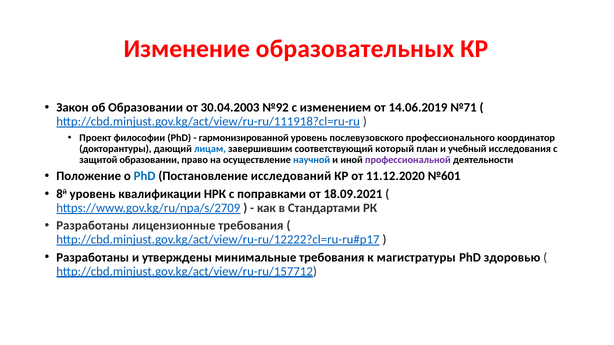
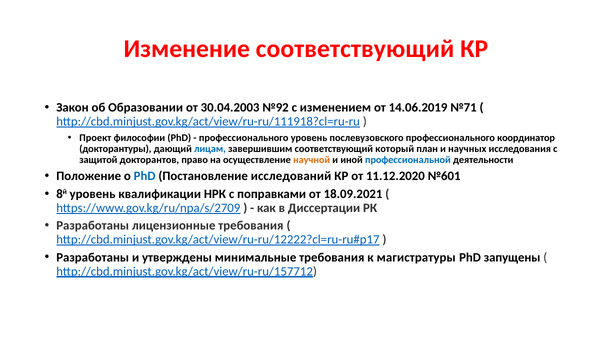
Изменение образовательных: образовательных -> соответствующий (355, 49)
гармонизированной: гармонизированной -> профессионального (244, 138)
учебный: учебный -> научных (467, 149)
защитой образовании: образовании -> докторантов (149, 160)
научной colour: blue -> orange (312, 160)
профессиональной colour: purple -> blue (408, 160)
Стандартами: Стандартами -> Диссертации (324, 208)
здоровью: здоровью -> запущены (512, 258)
